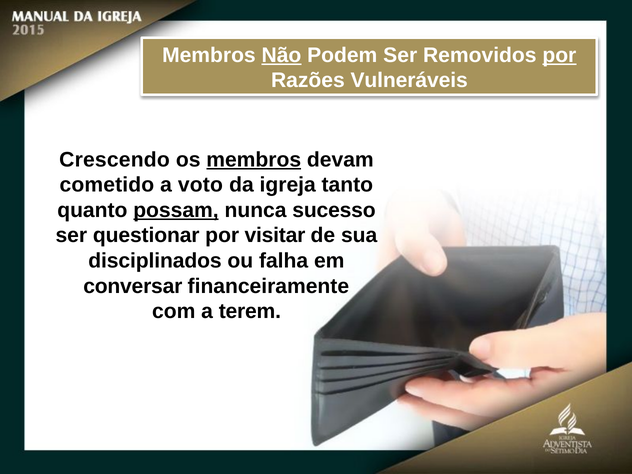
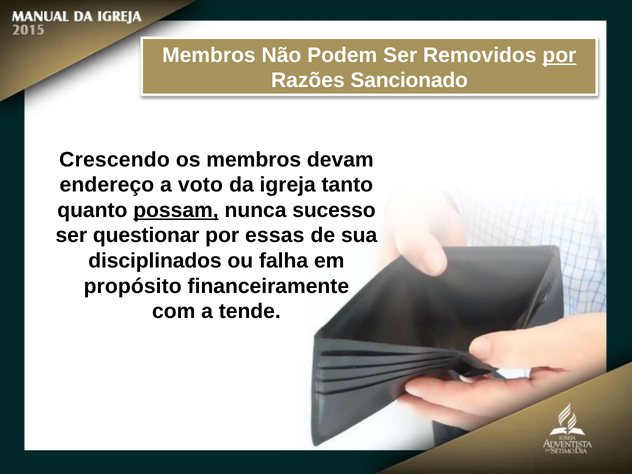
Não underline: present -> none (281, 55)
Vulneráveis: Vulneráveis -> Sancionado (409, 80)
membros underline: present -> none (254, 160)
cometido: cometido -> endereço (107, 185)
visitar: visitar -> essas (275, 235)
conversar: conversar -> propósito (133, 286)
terem: terem -> tende (250, 311)
